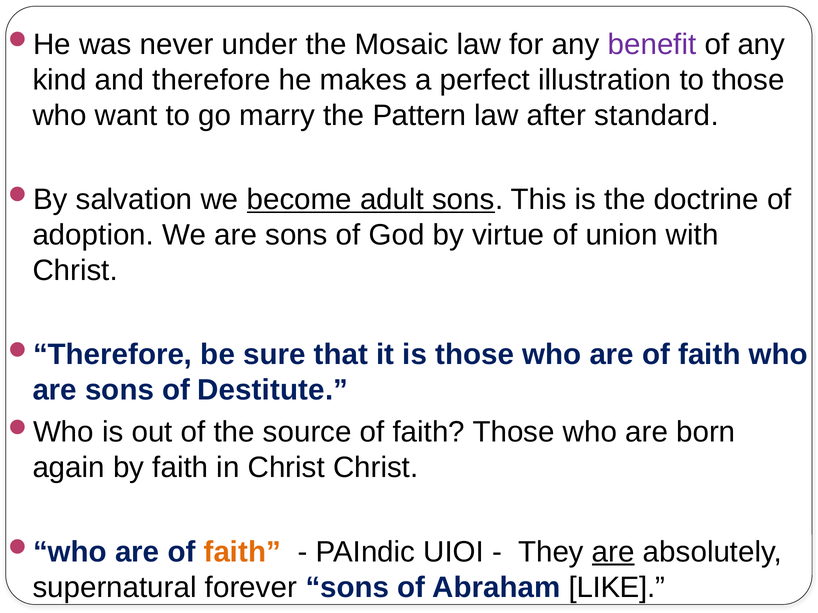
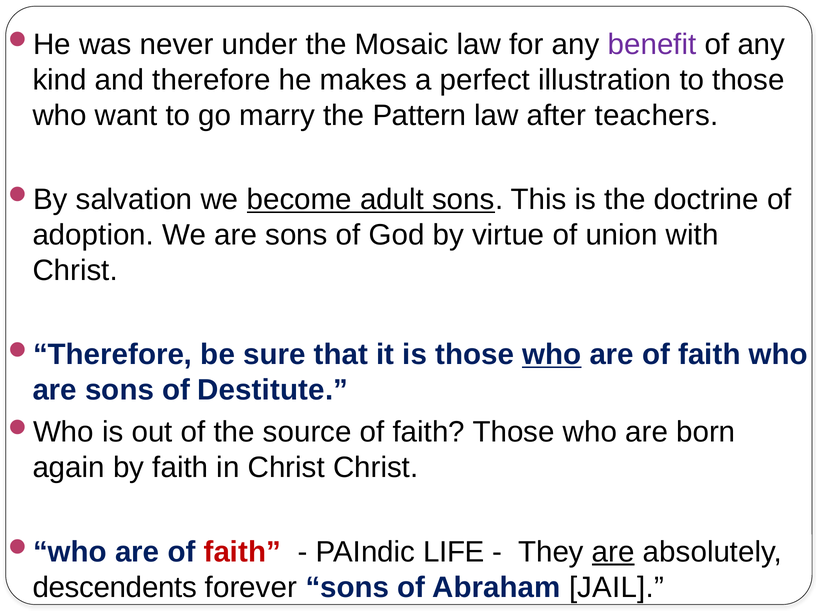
standard: standard -> teachers (656, 115)
who underline: none -> present (552, 355)
faith colour: orange -> red (242, 552)
UIOI: UIOI -> LIFE (454, 552)
supernatural: supernatural -> descendents (115, 588)
LIKE: LIKE -> JAIL (617, 588)
